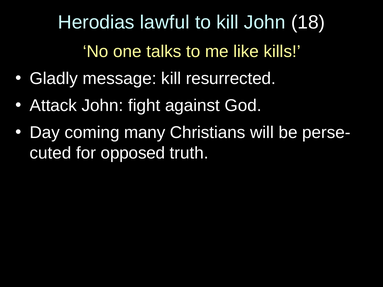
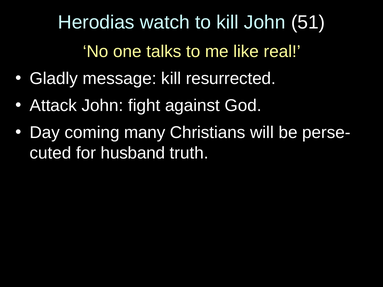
lawful: lawful -> watch (165, 22)
18: 18 -> 51 (308, 22)
kills: kills -> real (282, 52)
opposed: opposed -> husband (133, 153)
